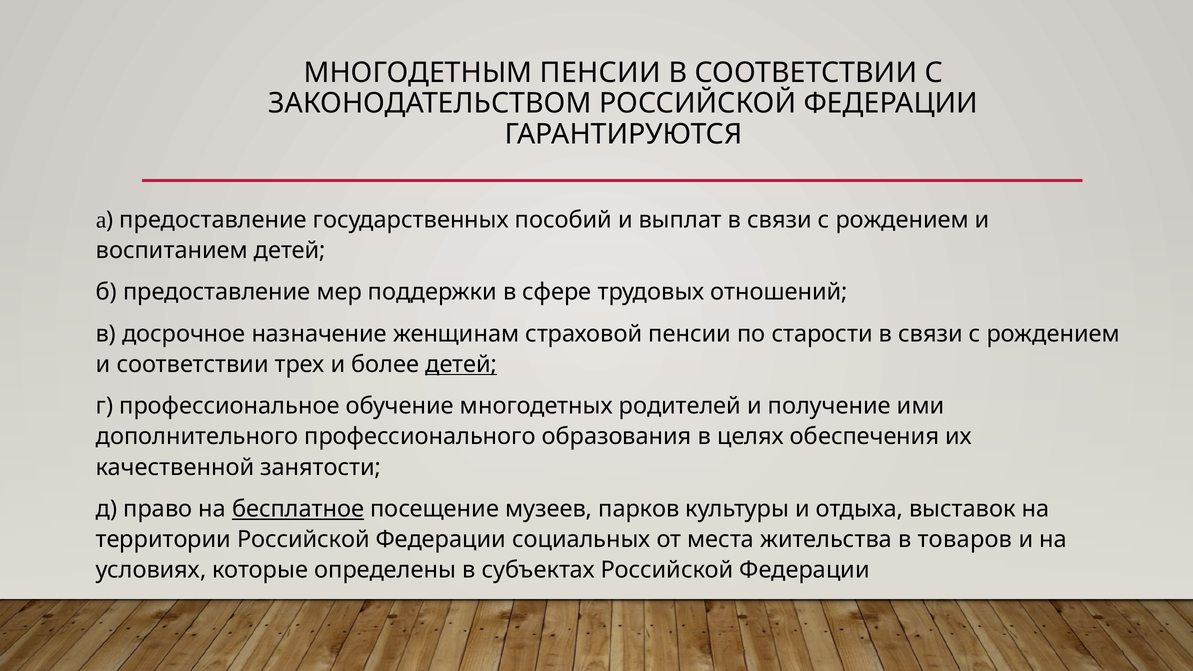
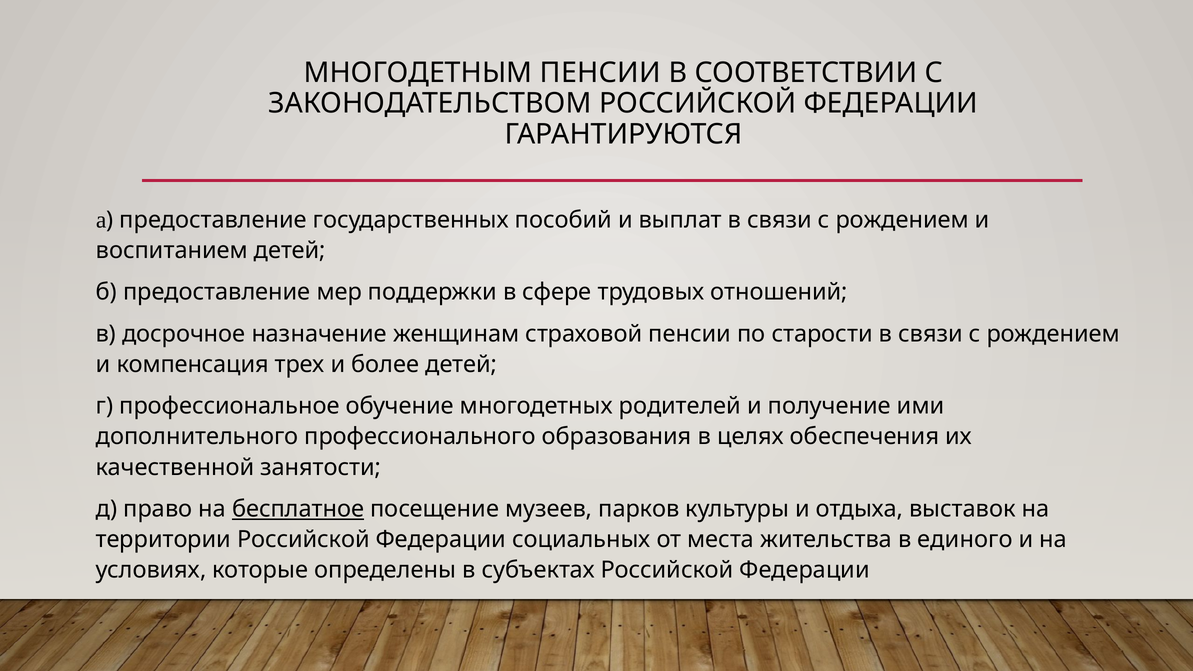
и соответствии: соответствии -> компенсация (193, 364)
детей underline: present -> none (461, 364)
товаров: товаров -> единого (965, 540)
